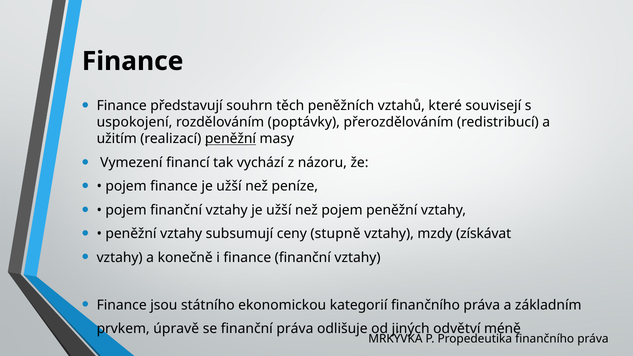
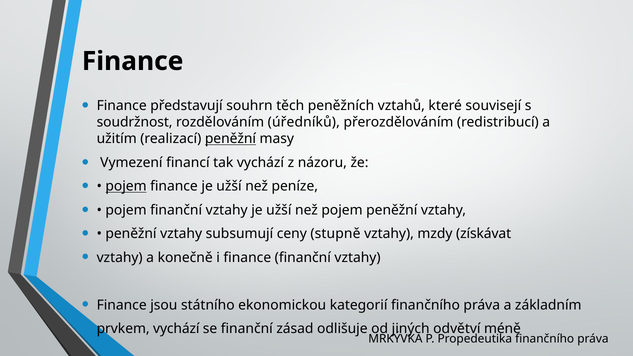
uspokojení: uspokojení -> soudržnost (135, 122)
poptávky: poptávky -> úředníků (304, 122)
pojem underline: none -> present (126, 186)
prvkem úpravě: úpravě -> vychází (176, 329)
finanční práva: práva -> zásad (295, 329)
